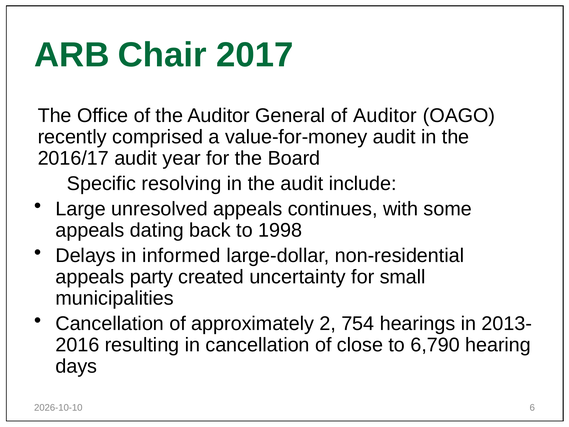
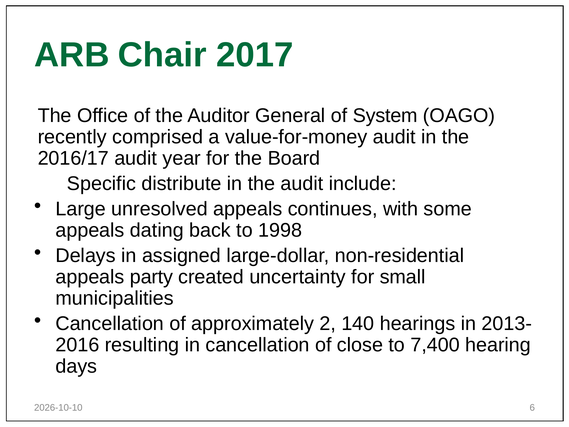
of Auditor: Auditor -> System (385, 116)
resolving: resolving -> distribute (181, 184)
informed: informed -> assigned (181, 256)
754: 754 -> 140 (358, 324)
6,790: 6,790 -> 7,400 (435, 345)
